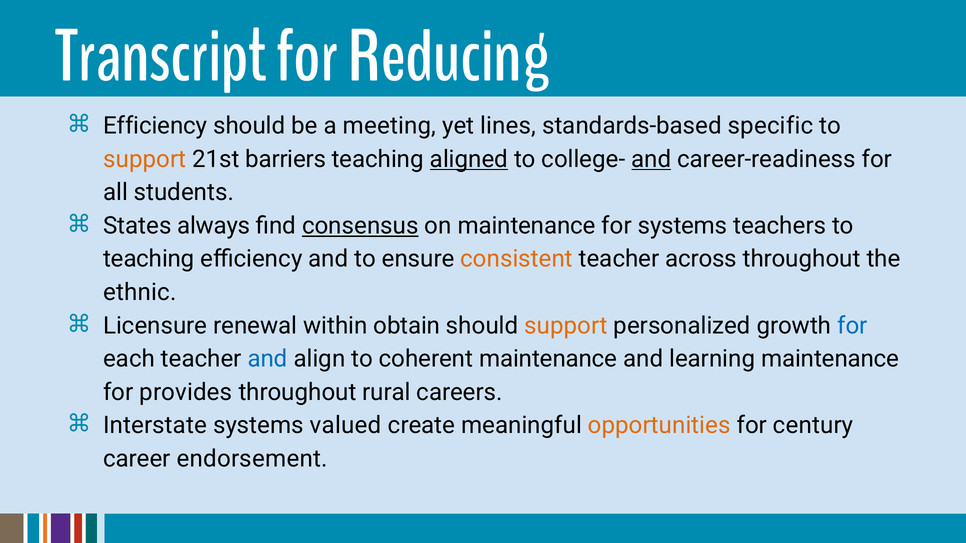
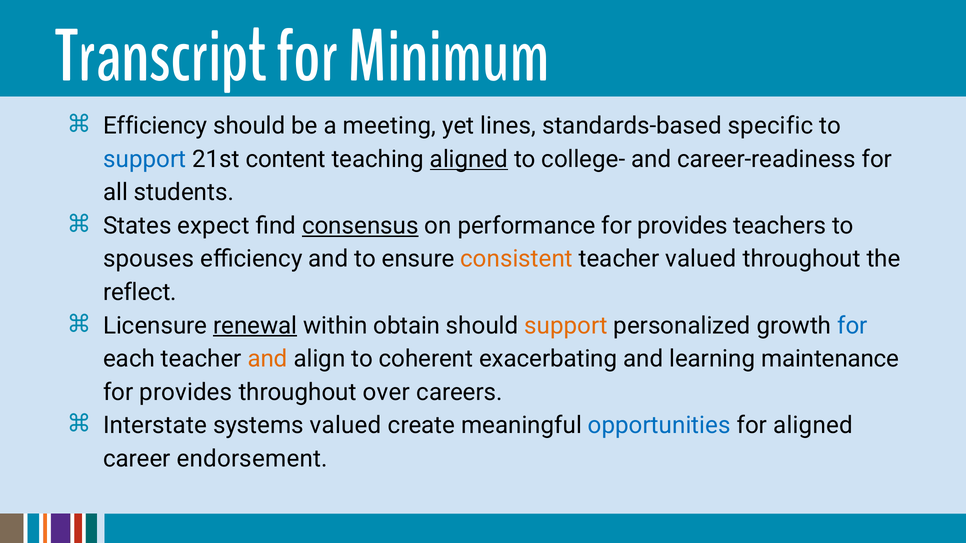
Reducing: Reducing -> Minimum (449, 57)
support colour: orange -> blue (145, 159)
barriers: barriers -> content (286, 159)
and underline: present -> none (651, 159)
always: always -> expect (214, 226)
on maintenance: maintenance -> performance (527, 226)
systems: systems -> provides (683, 226)
teaching: teaching -> spouses (149, 259)
teacher across: across -> valued (701, 259)
ethnic: ethnic -> reflect (140, 292)
renewal underline: none -> present (255, 326)
and colour: blue -> orange (268, 359)
coherent maintenance: maintenance -> exacerbating (548, 359)
rural: rural -> over (386, 392)
opportunities colour: orange -> blue (659, 426)
for century: century -> aligned (813, 426)
